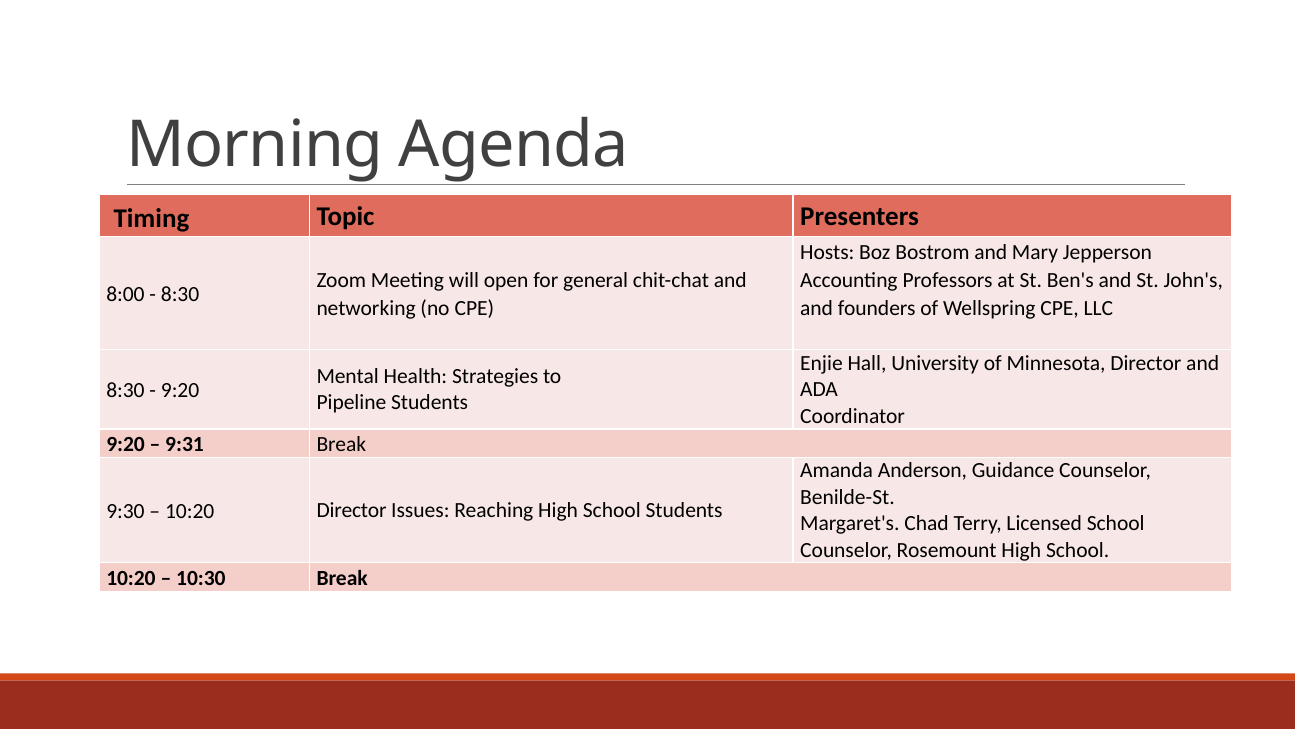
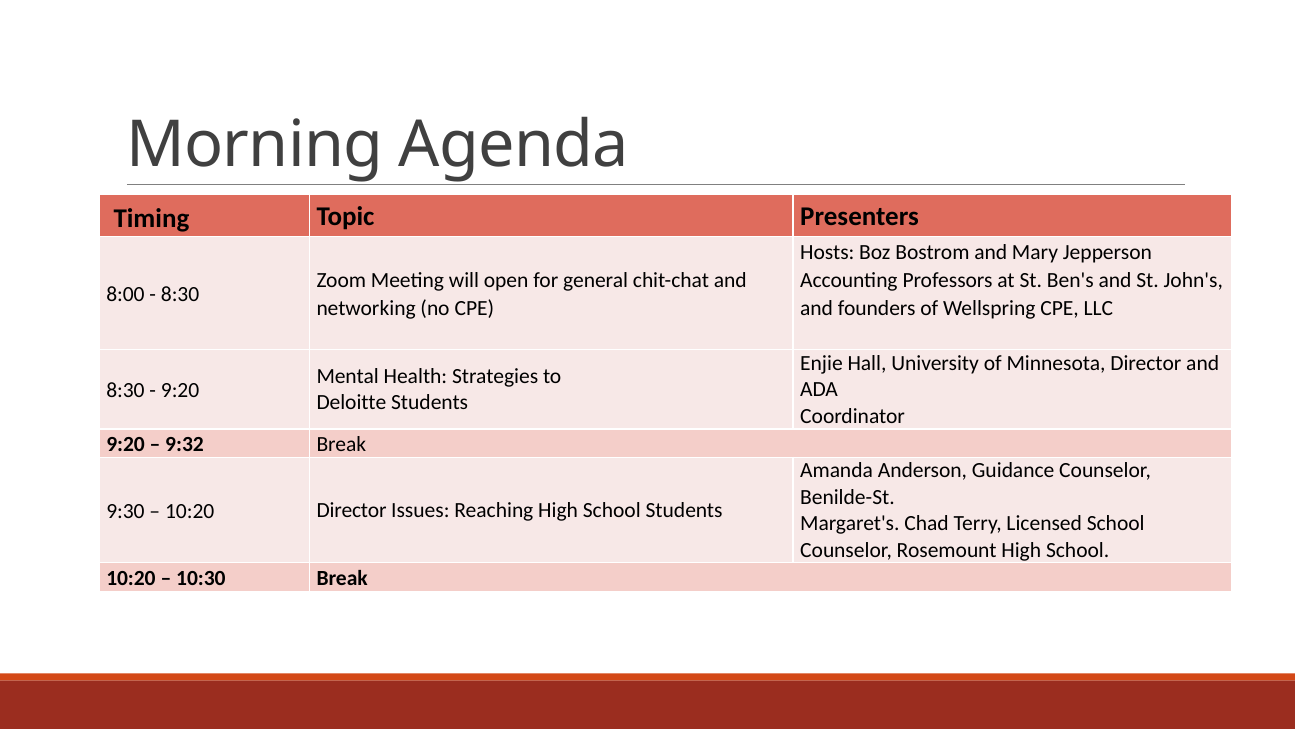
Pipeline: Pipeline -> Deloitte (351, 402)
9:31: 9:31 -> 9:32 (185, 444)
